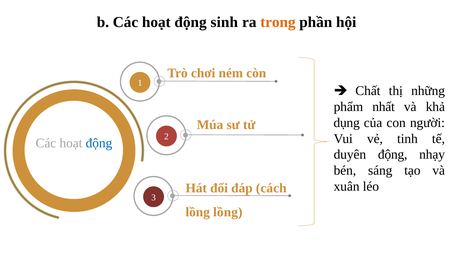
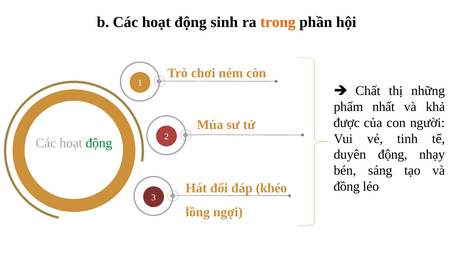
dụng: dụng -> được (347, 123)
động colour: blue -> green (99, 143)
xuân: xuân -> đồng (347, 187)
cách: cách -> khéo (271, 188)
lồng lồng: lồng -> ngợi (228, 212)
